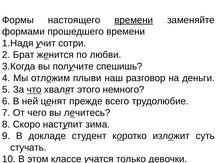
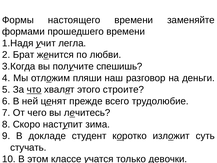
времени underline: present -> none (134, 20)
сотри: сотри -> легла (72, 43)
плыви: плыви -> пляши (87, 78)
немного: немного -> строите (123, 89)
